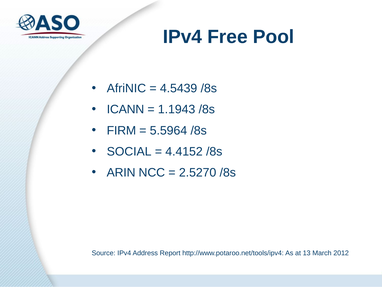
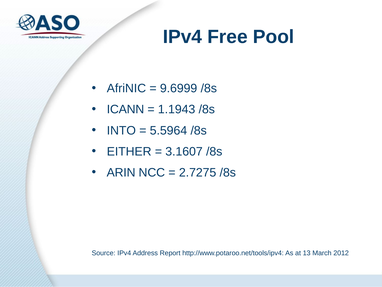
4.5439: 4.5439 -> 9.6999 (179, 88)
FIRM: FIRM -> INTO (121, 130)
SOCIAL: SOCIAL -> EITHER (129, 151)
4.4152: 4.4152 -> 3.1607 (184, 151)
2.5270: 2.5270 -> 2.7275 (198, 172)
